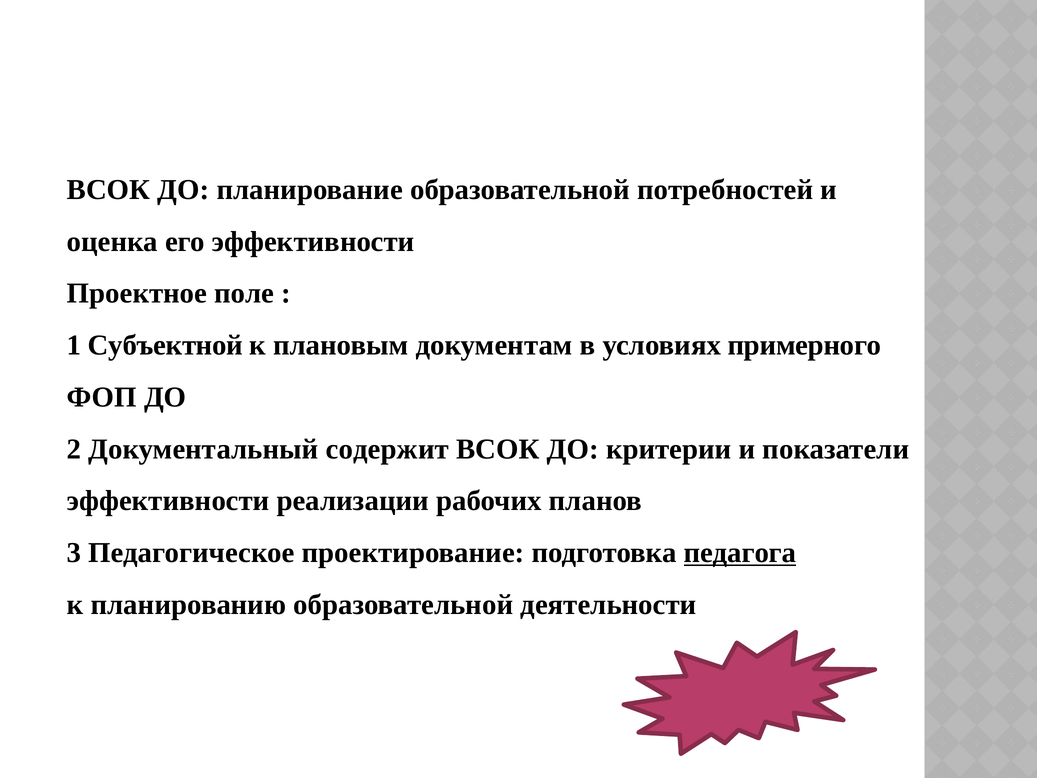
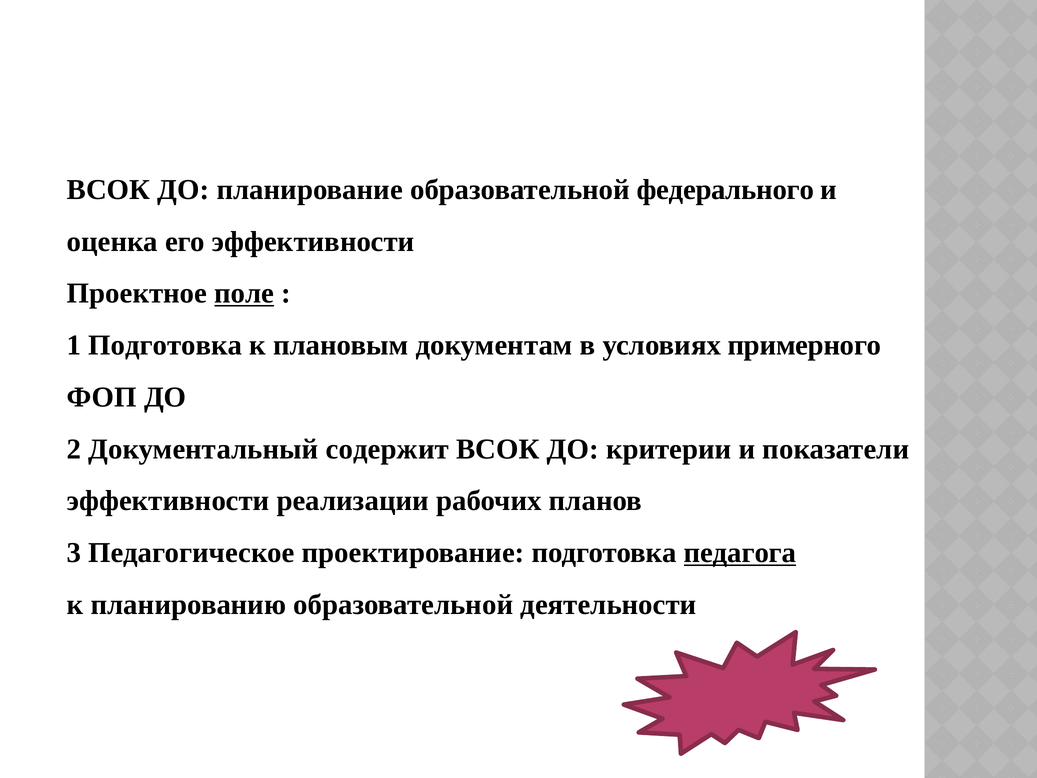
потребностей: потребностей -> федерального (725, 190)
поле underline: none -> present (244, 293)
1 Субъектной: Субъектной -> Подготовка (165, 345)
